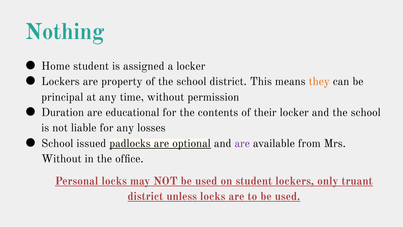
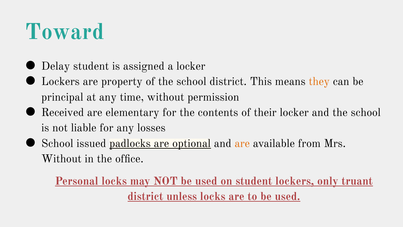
Nothing: Nothing -> Toward (65, 32)
Home: Home -> Delay (56, 66)
Duration: Duration -> Received (63, 112)
educational: educational -> elementary (132, 112)
are colour: purple -> orange (242, 143)
